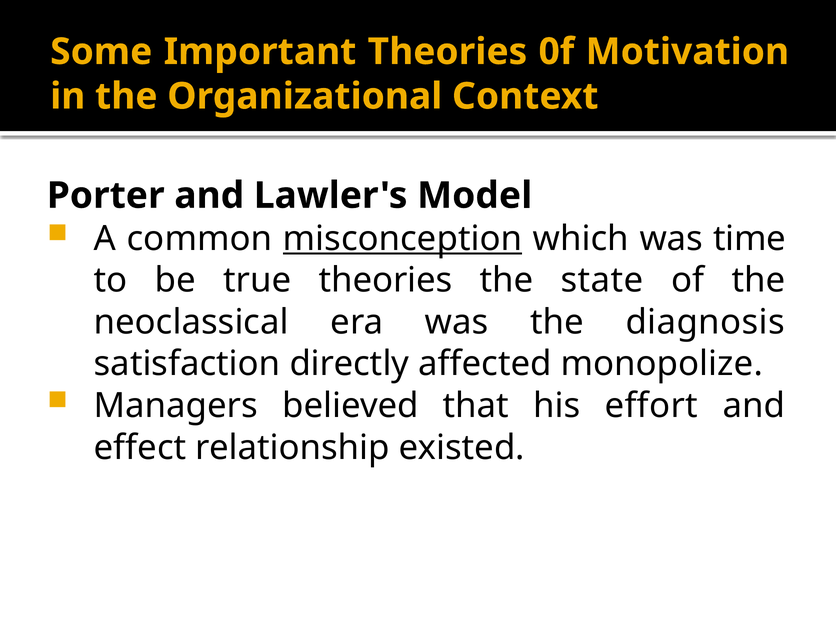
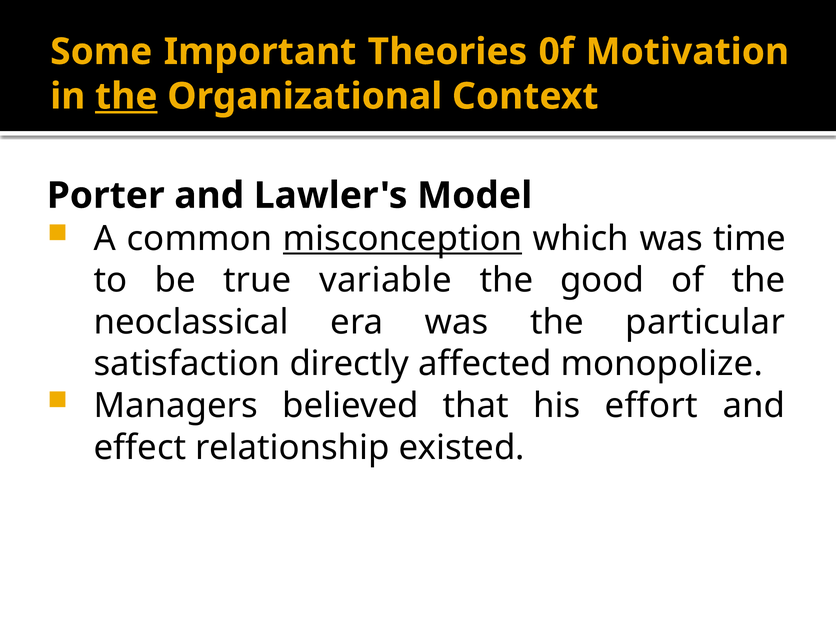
the underline: none -> present (126, 96)
true theories: theories -> variable (385, 280)
state: state -> good (602, 280)
diagnosis: diagnosis -> particular (705, 322)
